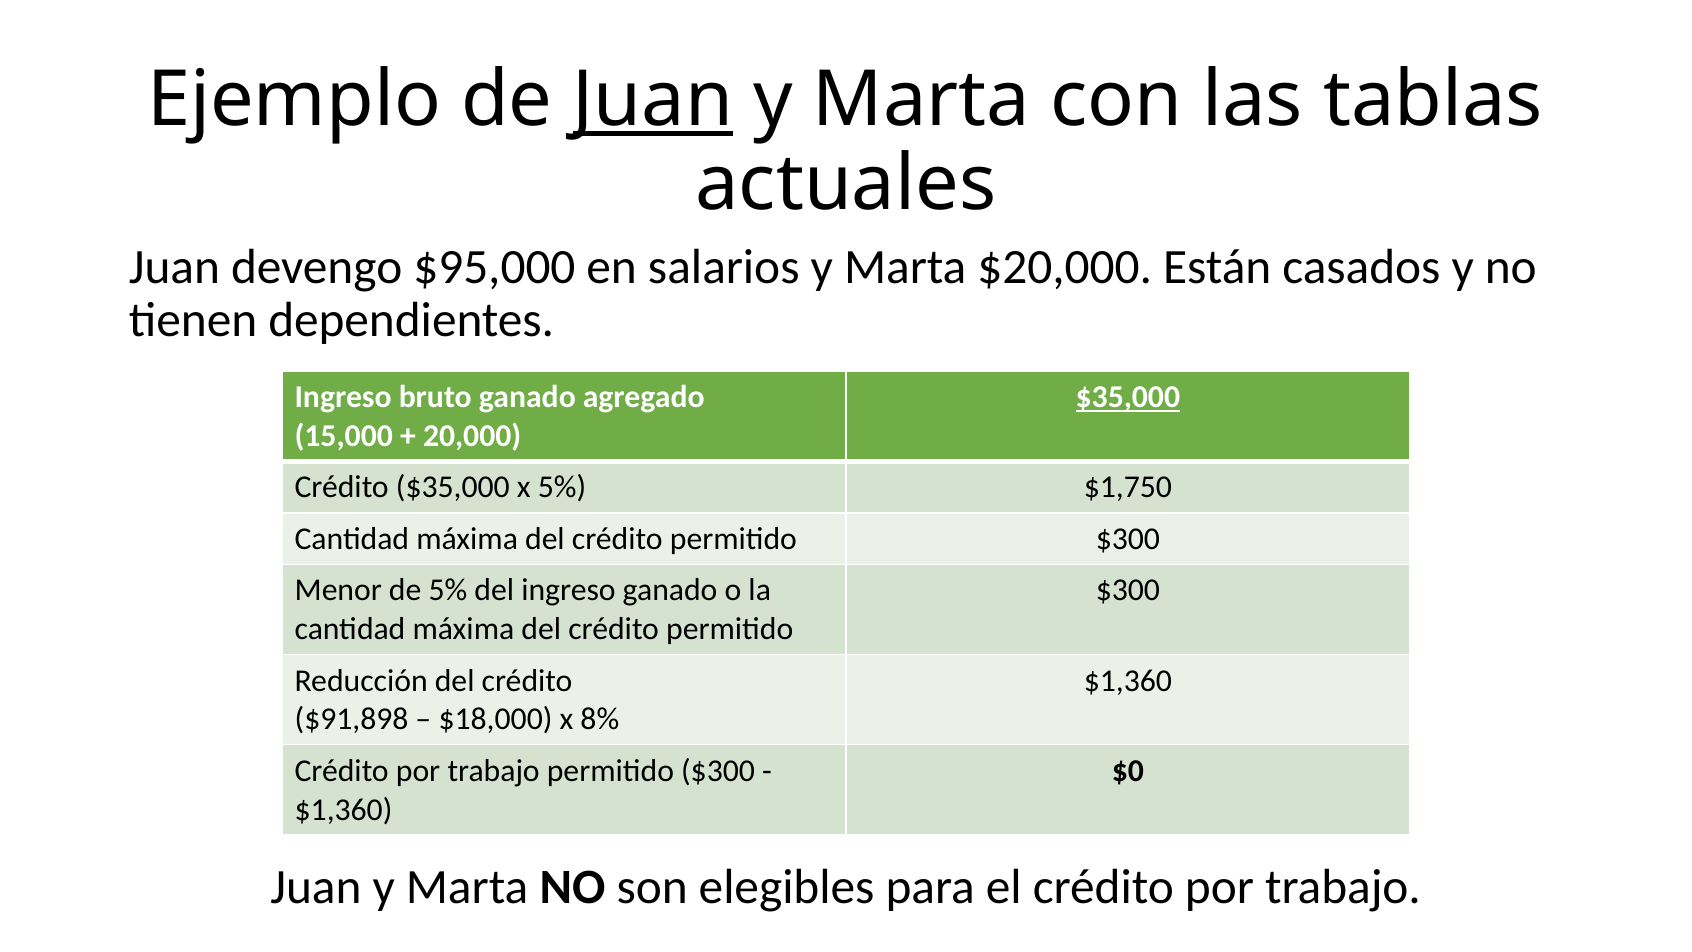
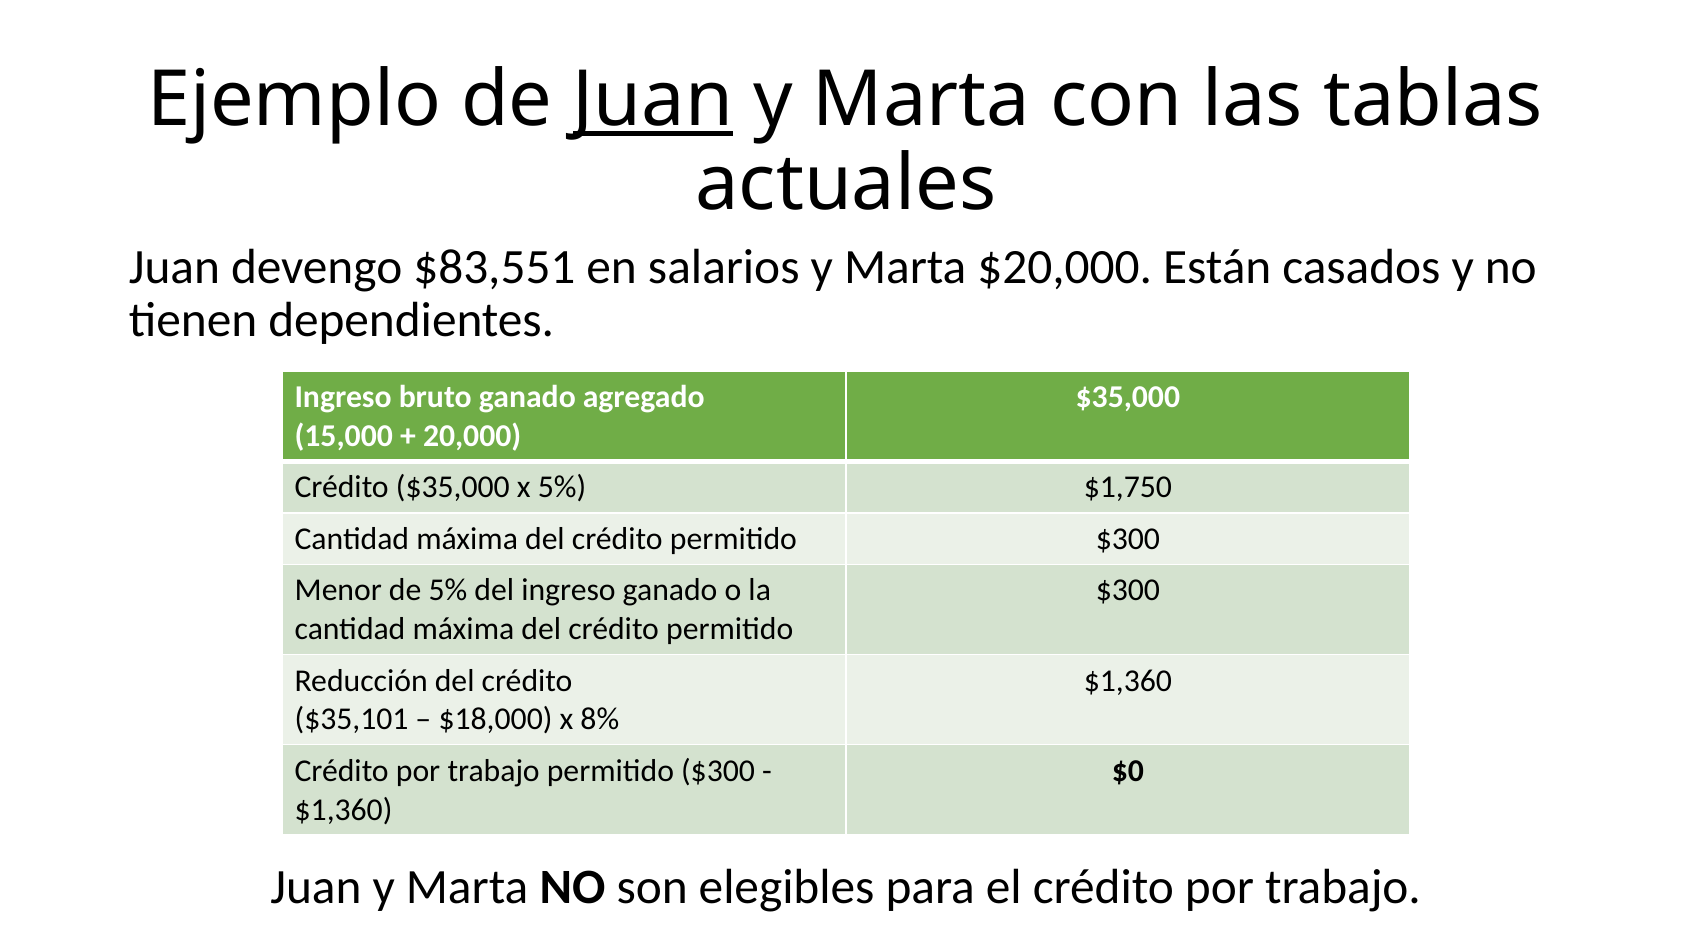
$95,000: $95,000 -> $83,551 (494, 267)
$35,000 underline: present -> none (1128, 397)
$91,898: $91,898 -> $35,101 (352, 719)
